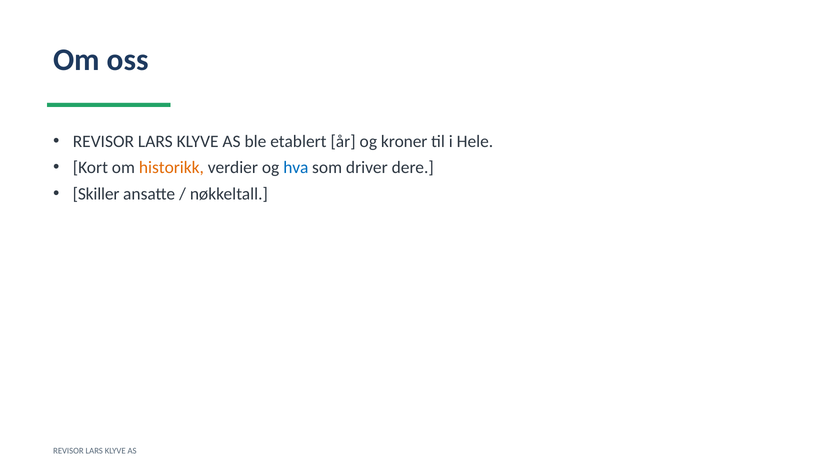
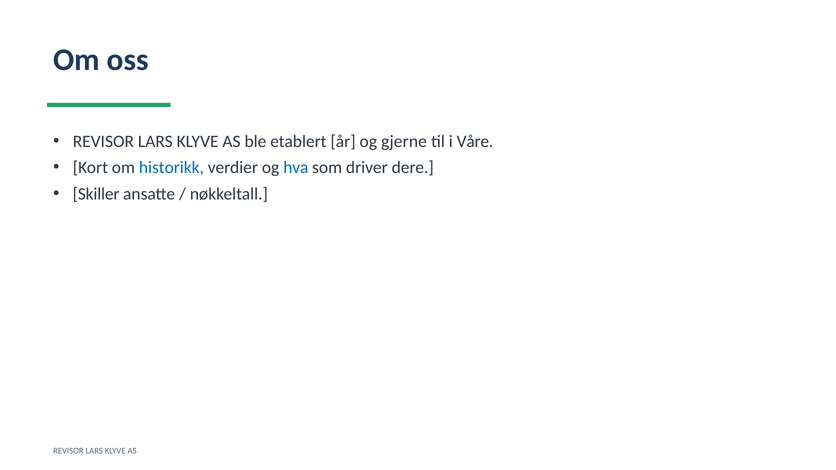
kroner: kroner -> gjerne (404, 142)
Hele: Hele -> Våre (475, 142)
historikk colour: orange -> blue (171, 168)
